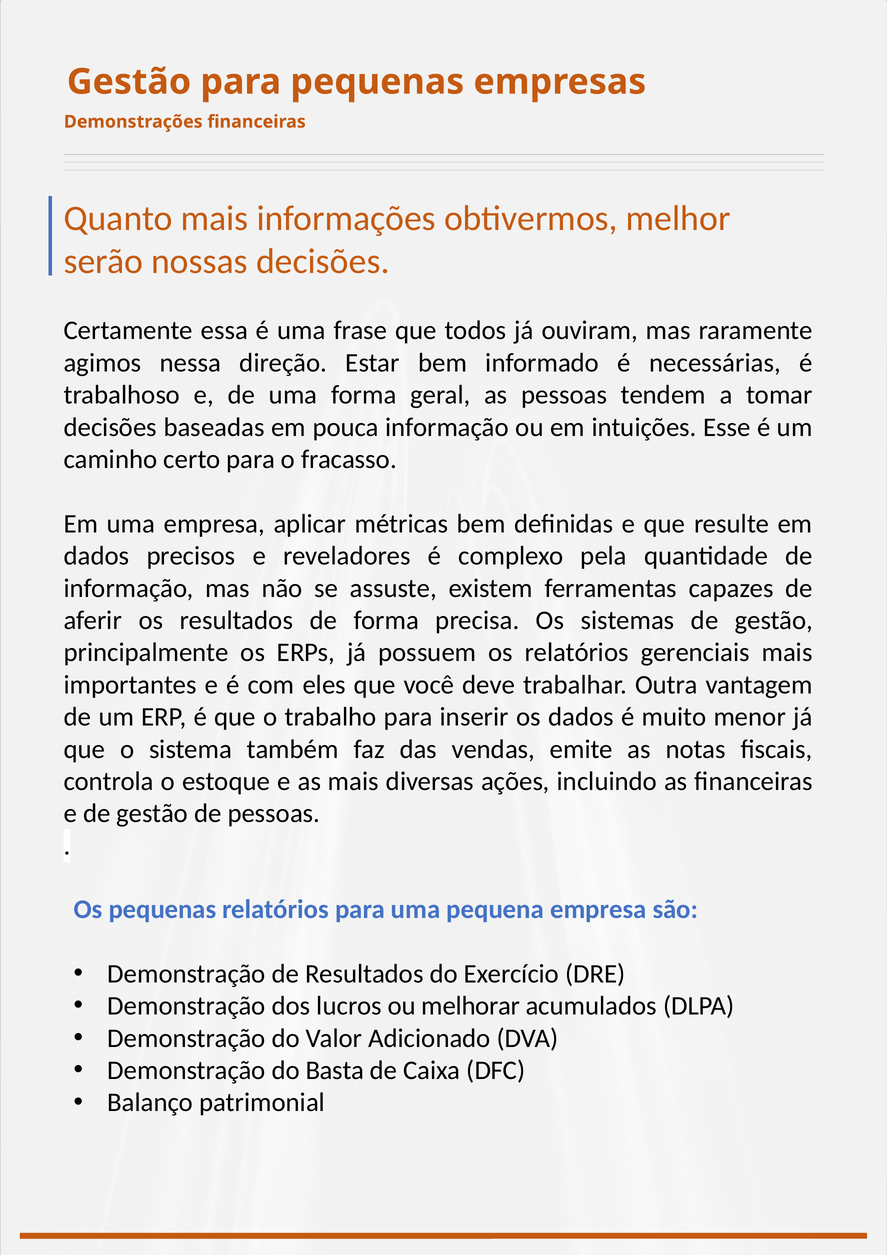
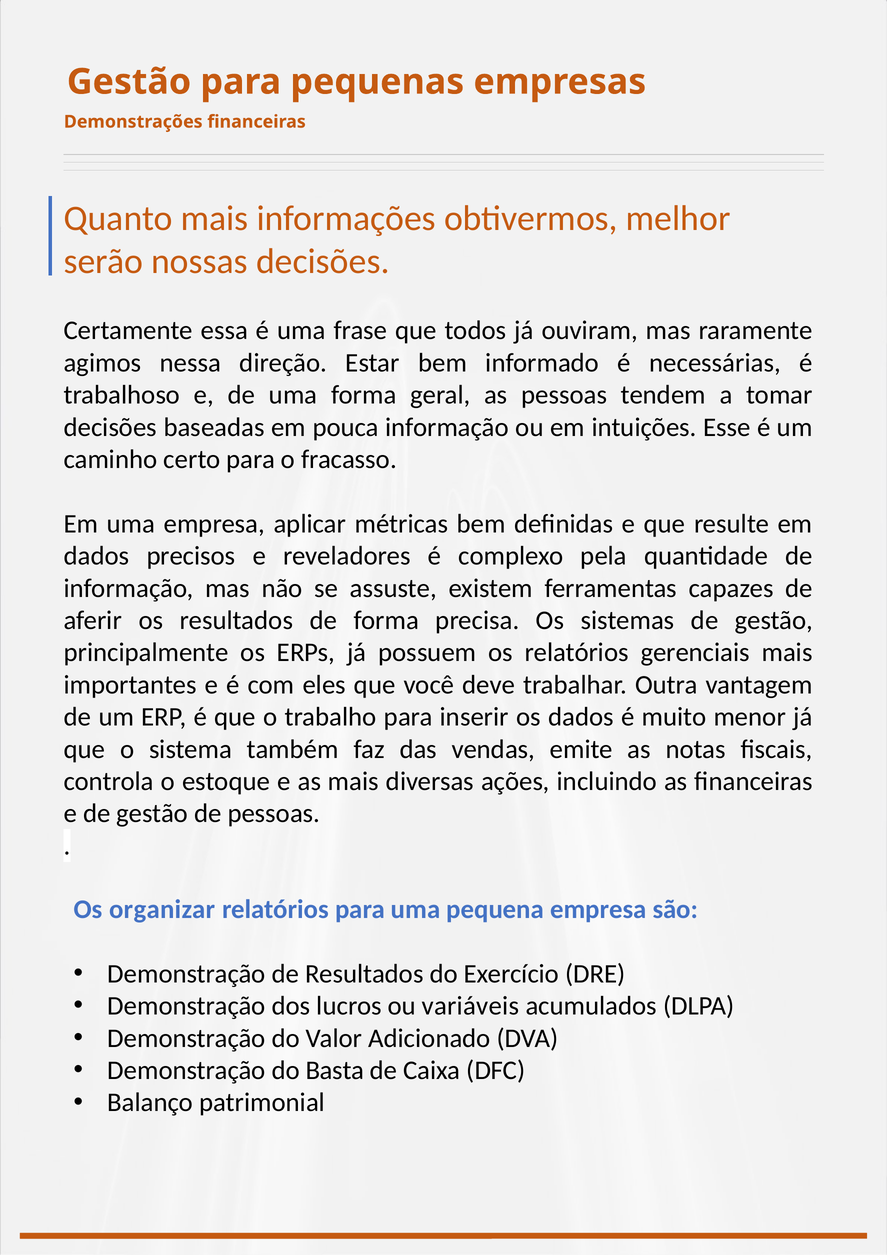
Os pequenas: pequenas -> organizar (162, 909)
melhorar: melhorar -> variáveis (471, 1006)
